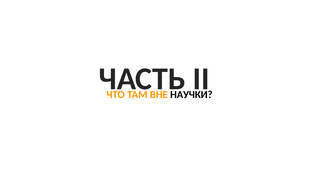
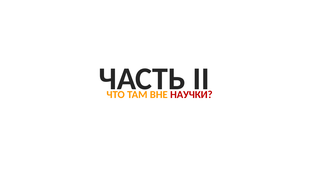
НАУЧКИ colour: black -> red (191, 95)
